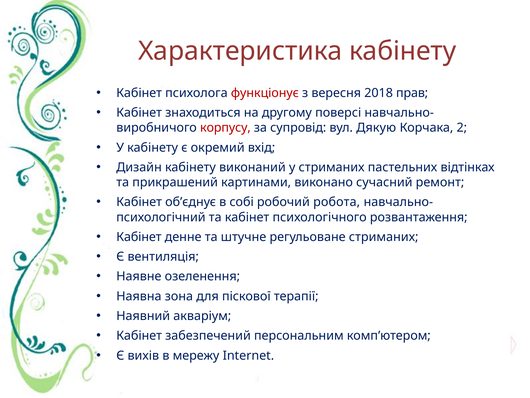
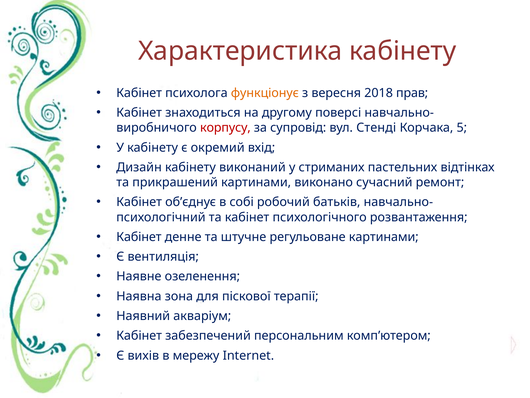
функціонує colour: red -> orange (265, 93)
Дякую: Дякую -> Стенді (376, 128)
2: 2 -> 5 (462, 128)
робота: робота -> батьків (337, 202)
регульоване стриманих: стриманих -> картинами (384, 237)
